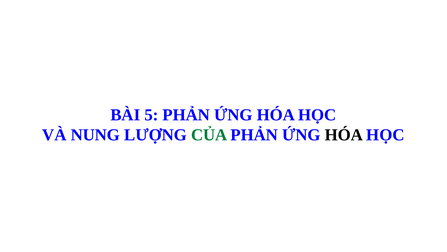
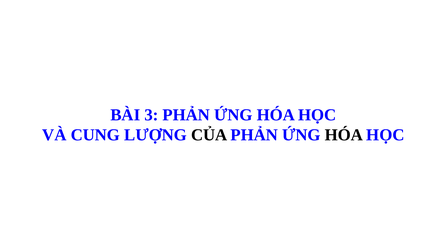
5: 5 -> 3 (151, 115)
NUNG: NUNG -> CUNG (95, 135)
CỦA colour: green -> black (209, 135)
